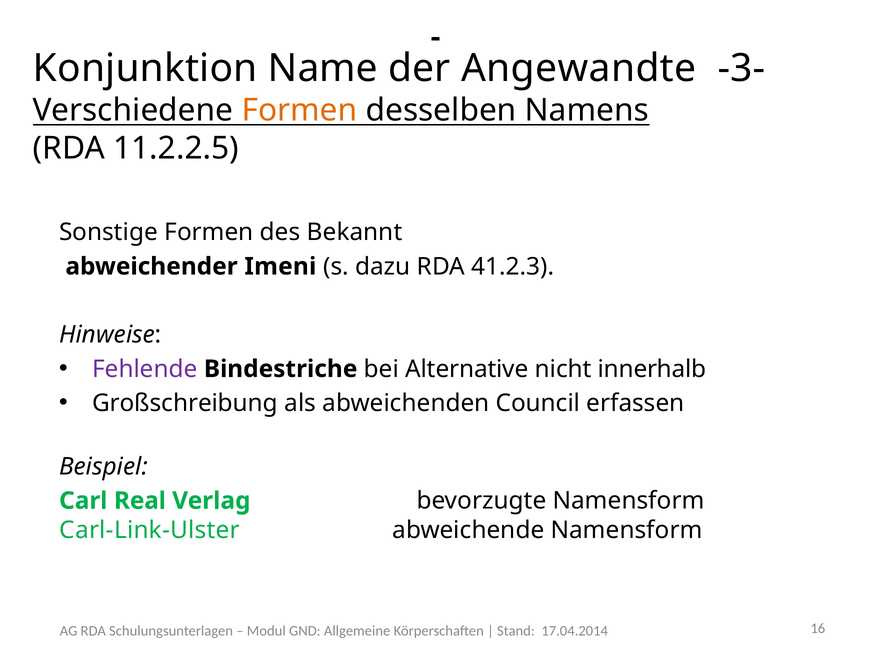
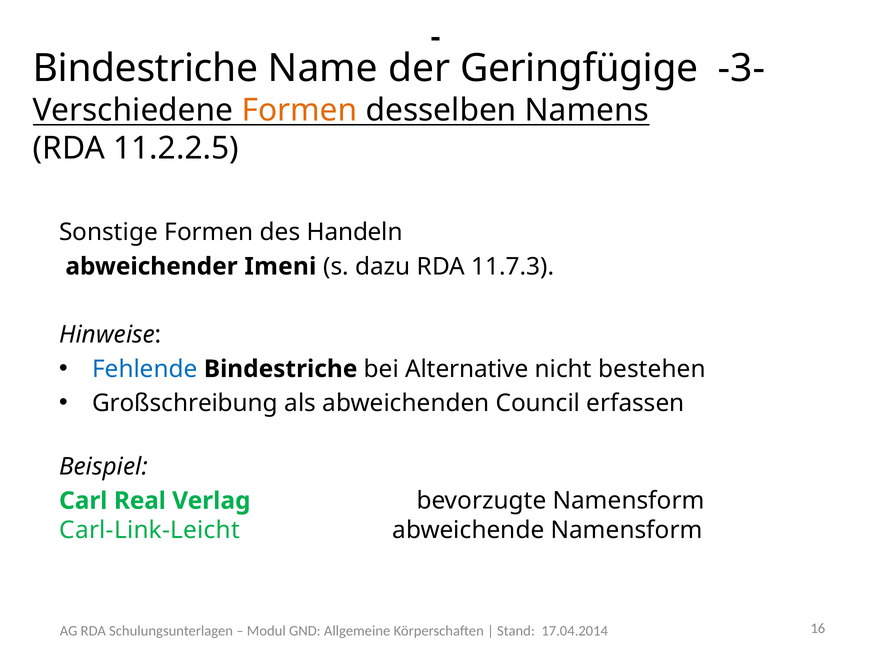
Konjunktion: Konjunktion -> Bindestriche (145, 68)
Angewandte: Angewandte -> Geringfügige (579, 68)
Bekannt: Bekannt -> Handeln (355, 232)
41.2.3: 41.2.3 -> 11.7.3 (513, 267)
Fehlende colour: purple -> blue (145, 369)
innerhalb: innerhalb -> bestehen (652, 369)
Carl-Link-Ulster: Carl-Link-Ulster -> Carl-Link-Leicht (150, 530)
